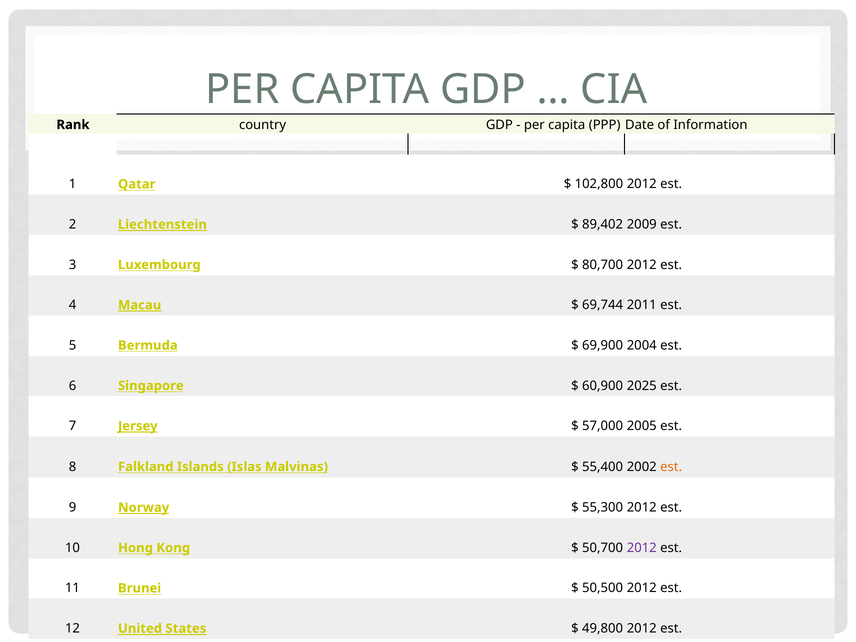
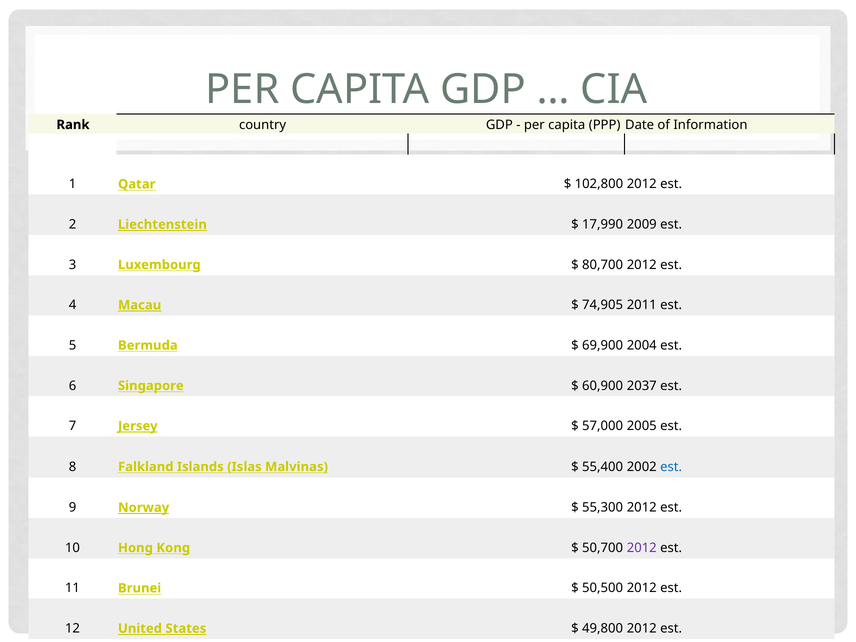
89,402: 89,402 -> 17,990 (603, 224)
69,744: 69,744 -> 74,905 (603, 305)
2025: 2025 -> 2037 (642, 386)
est colour: orange -> blue (671, 467)
